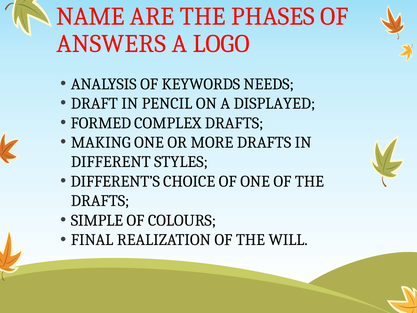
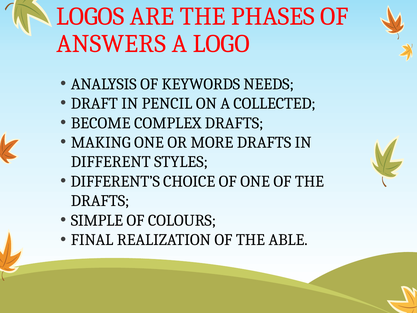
NAME: NAME -> LOGOS (90, 16)
DISPLAYED: DISPLAYED -> COLLECTED (275, 103)
FORMED: FORMED -> BECOME (101, 123)
WILL: WILL -> ABLE (288, 240)
